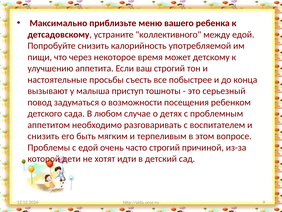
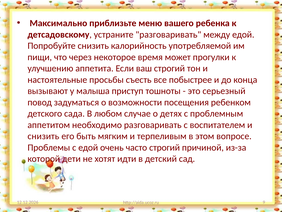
устраните коллективного: коллективного -> разговаривать (168, 34)
детскому: детскому -> прогулки (211, 57)
